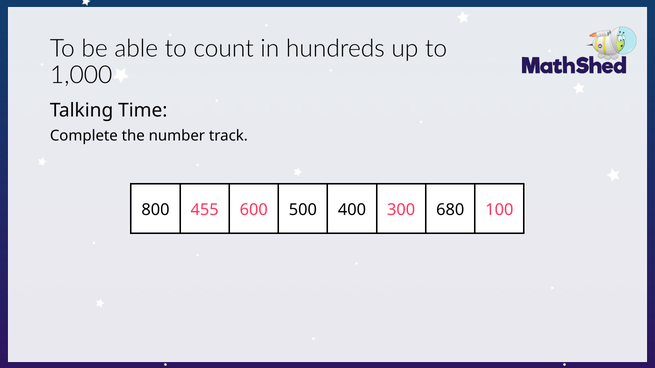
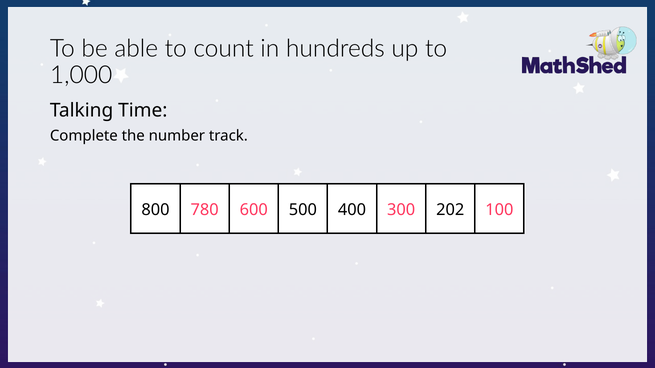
455: 455 -> 780 (205, 210)
680: 680 -> 202 (450, 210)
